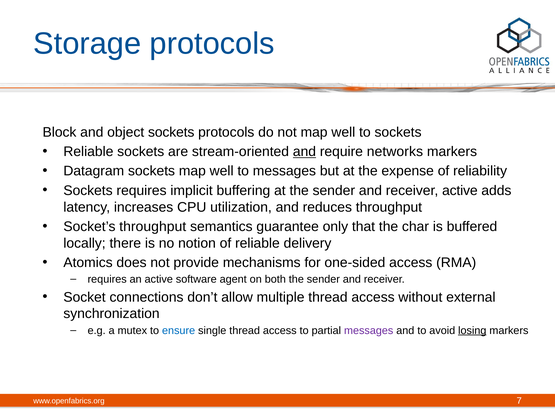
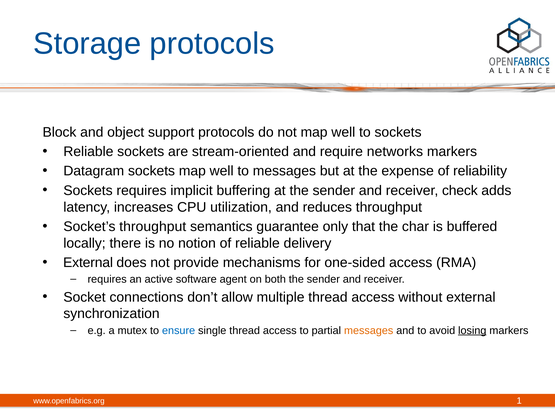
object sockets: sockets -> support (171, 132)
and underline: present -> none (304, 152)
receiver active: active -> check (460, 191)
Atomics: Atomics -> External (88, 263)
messages colour: purple -> orange (369, 331)
7: 7 -> 1 (519, 401)
